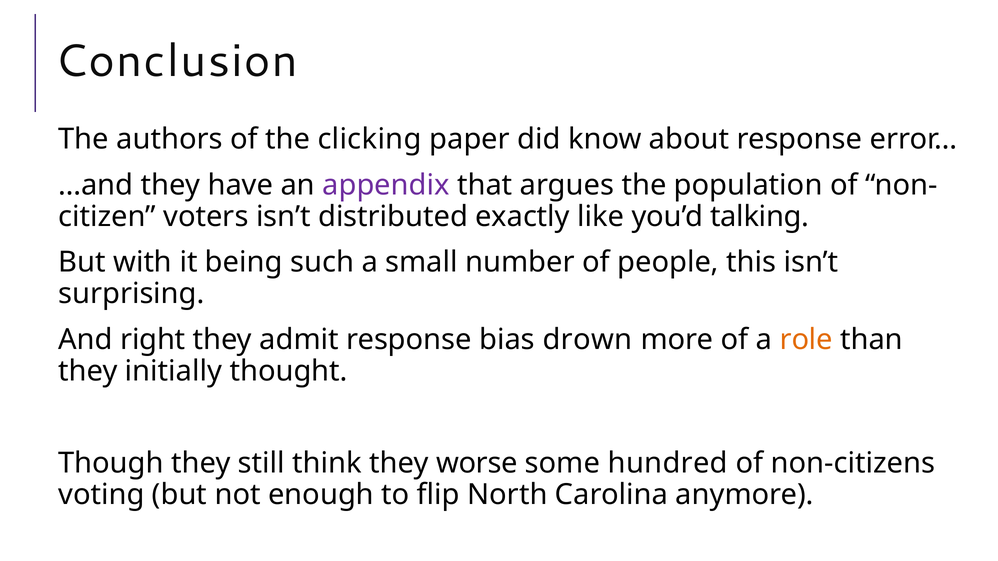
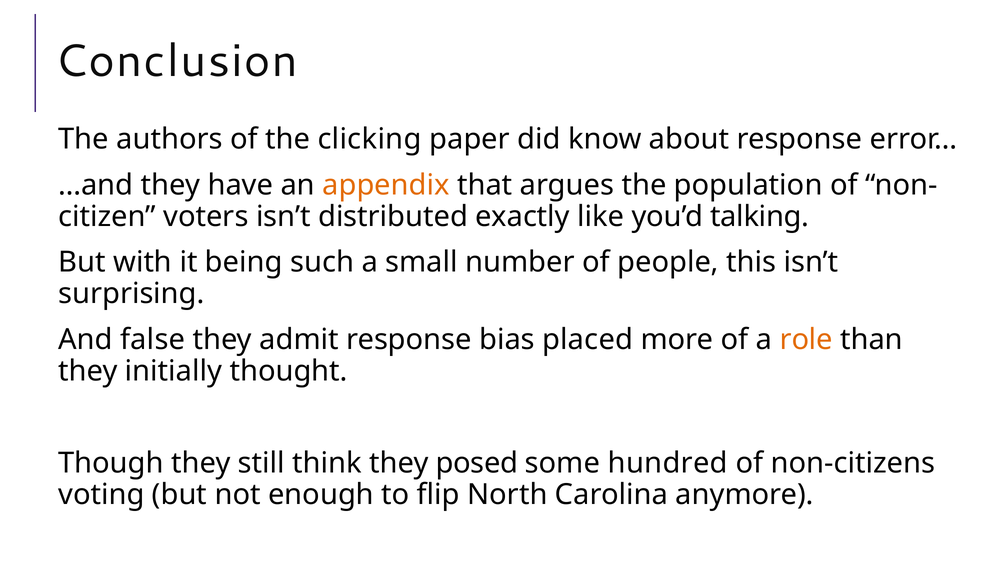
appendix colour: purple -> orange (386, 185)
right: right -> false (153, 340)
drown: drown -> placed (588, 340)
worse: worse -> posed (477, 463)
